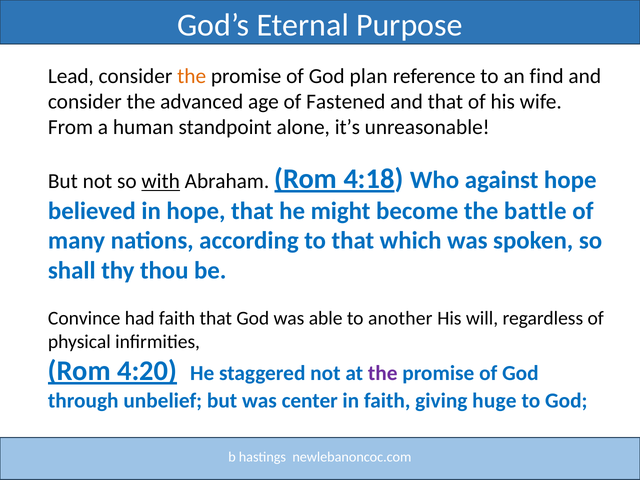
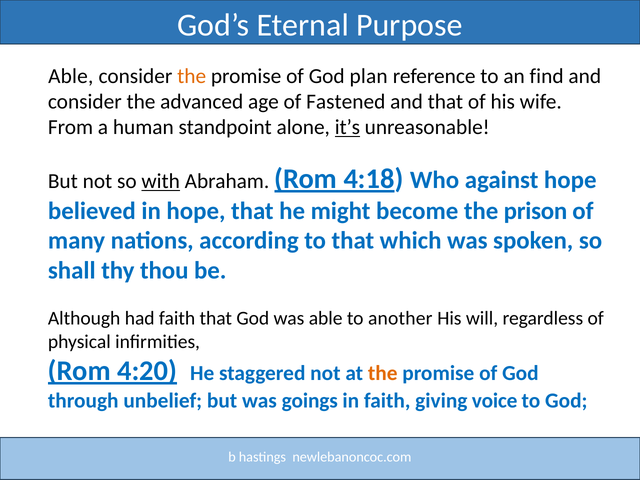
Lead: Lead -> Able (71, 76)
it’s underline: none -> present (347, 127)
battle: battle -> prison (535, 211)
Convince: Convince -> Although (84, 318)
the colour: purple -> orange (383, 373)
center: center -> goings (310, 400)
huge: huge -> voice (495, 400)
